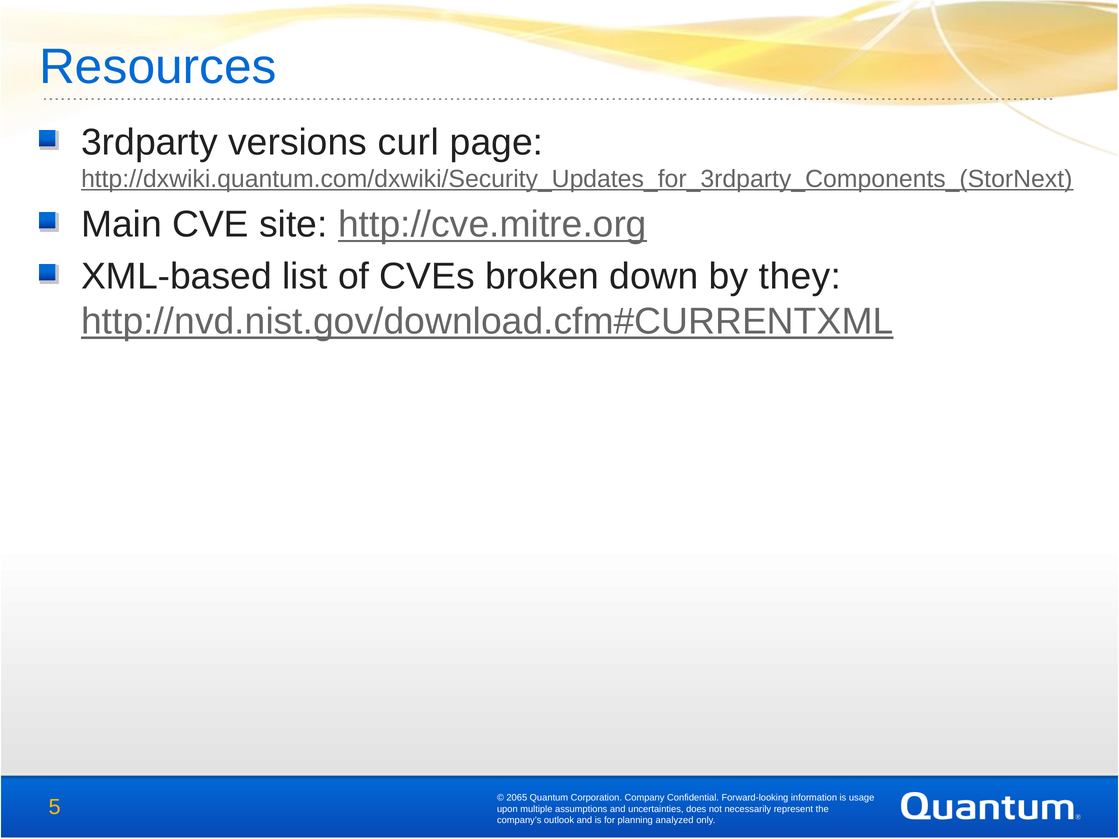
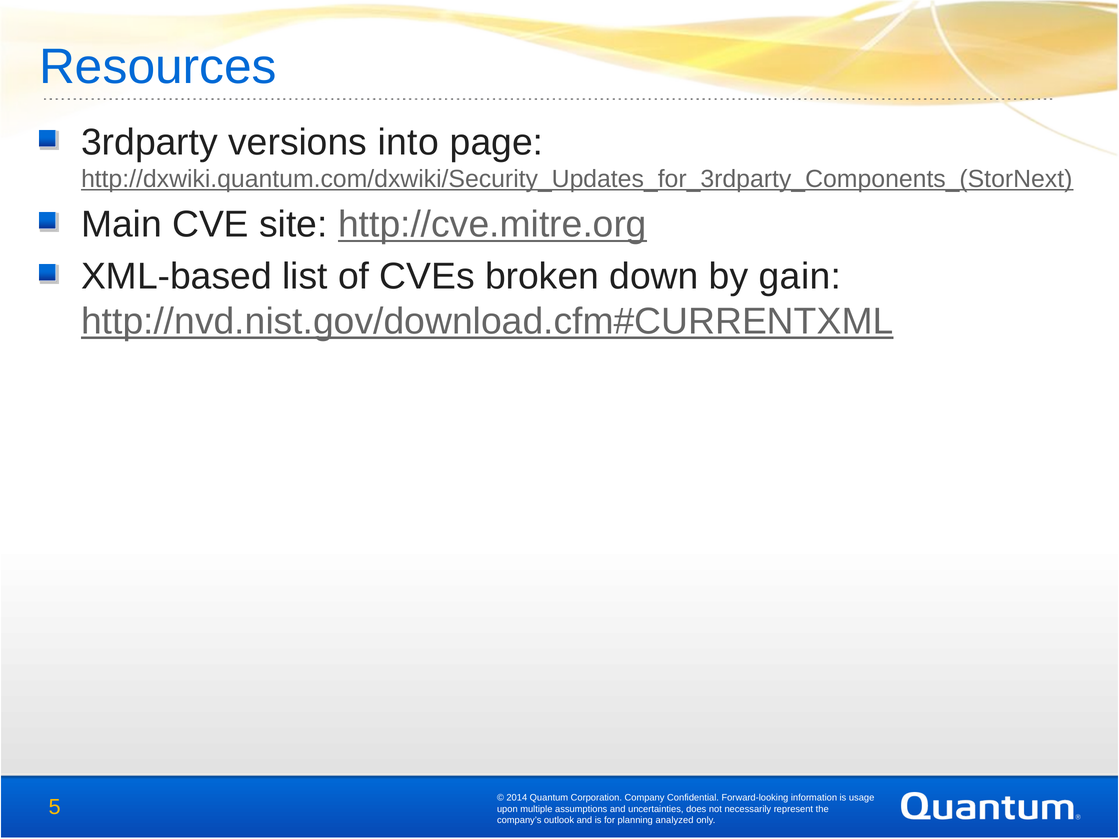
curl: curl -> into (408, 142)
they: they -> gain (800, 277)
2065: 2065 -> 2014 (517, 798)
